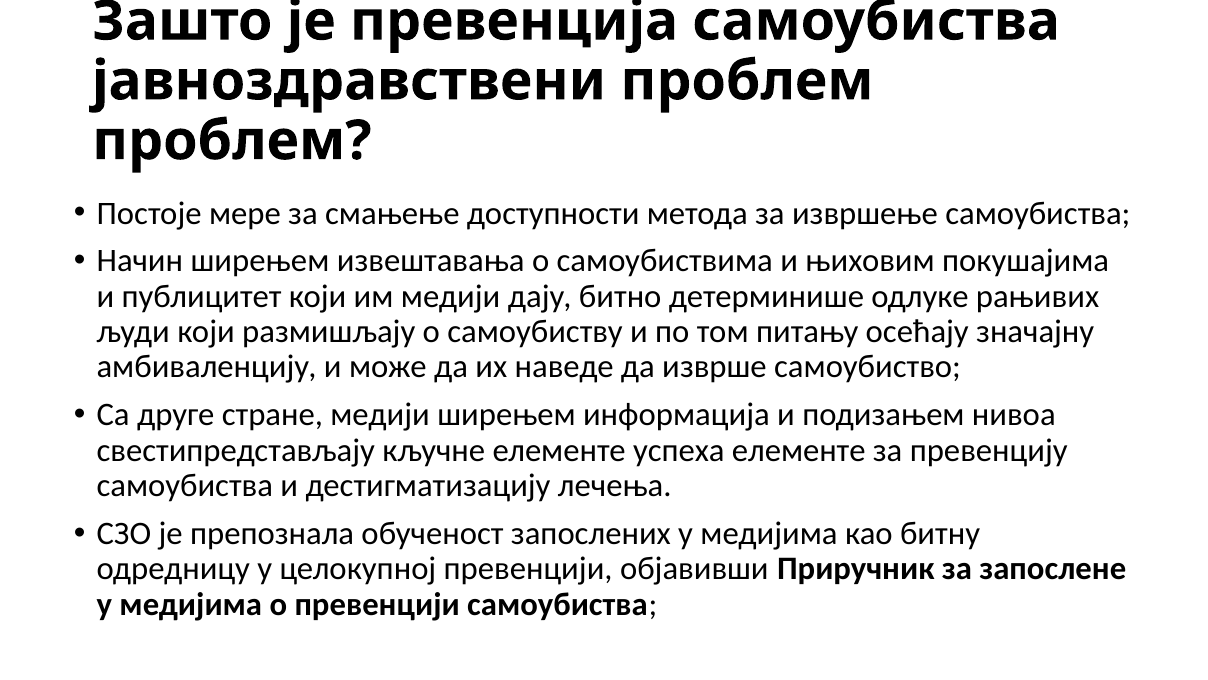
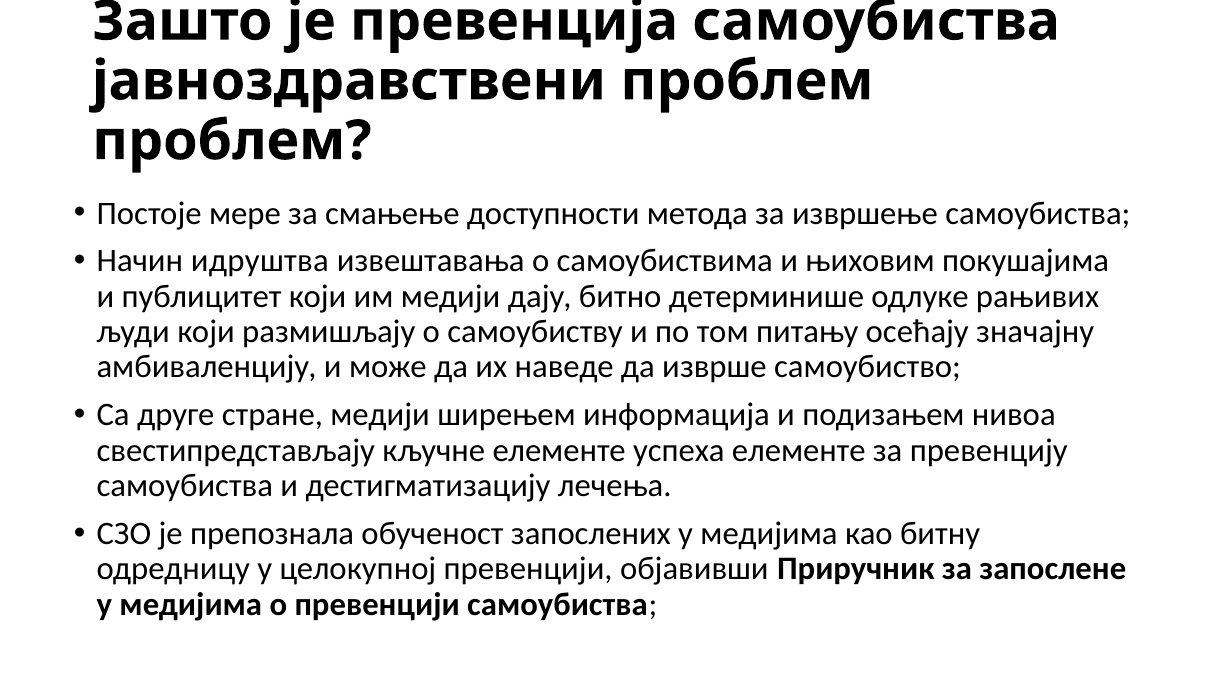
Начин ширењем: ширењем -> идруштва (260, 261)
